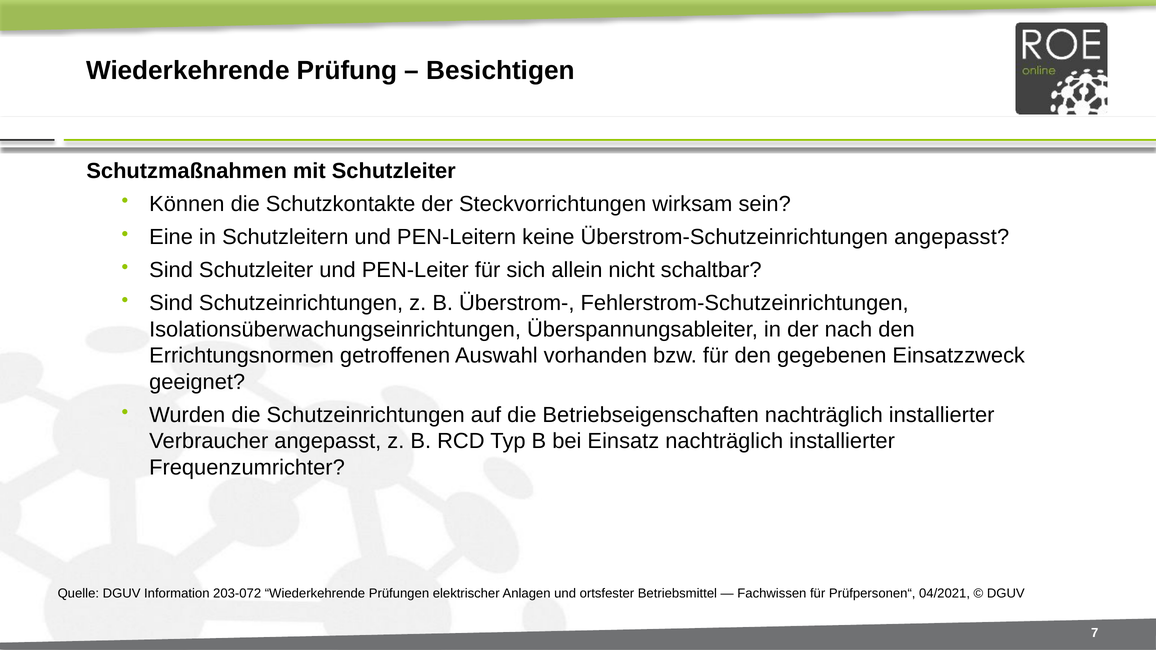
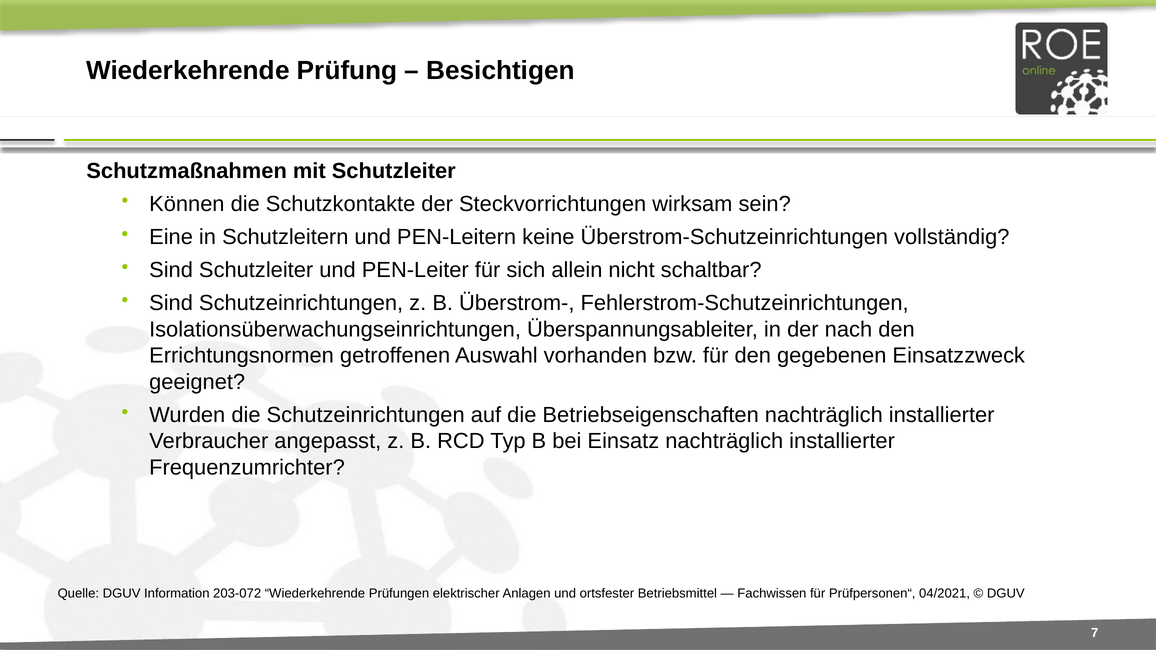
Überstrom-Schutzeinrichtungen angepasst: angepasst -> vollständig (952, 237)
